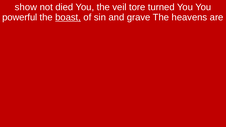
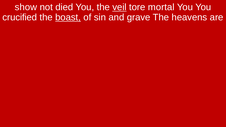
veil underline: none -> present (119, 7)
turned: turned -> mortal (161, 7)
powerful: powerful -> crucified (20, 17)
